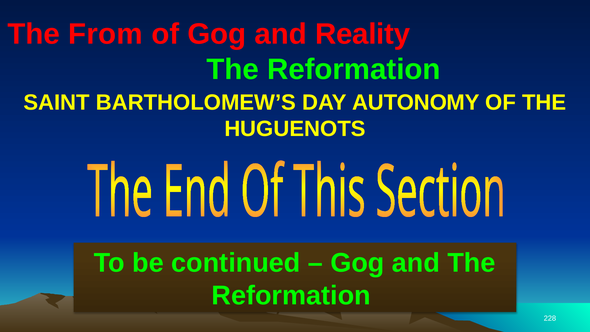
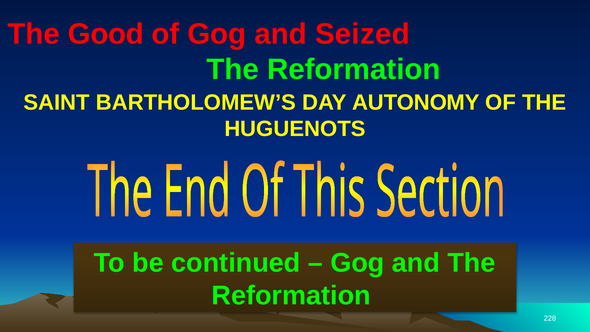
From: From -> Good (106, 34)
Reality: Reality -> Seized (362, 34)
